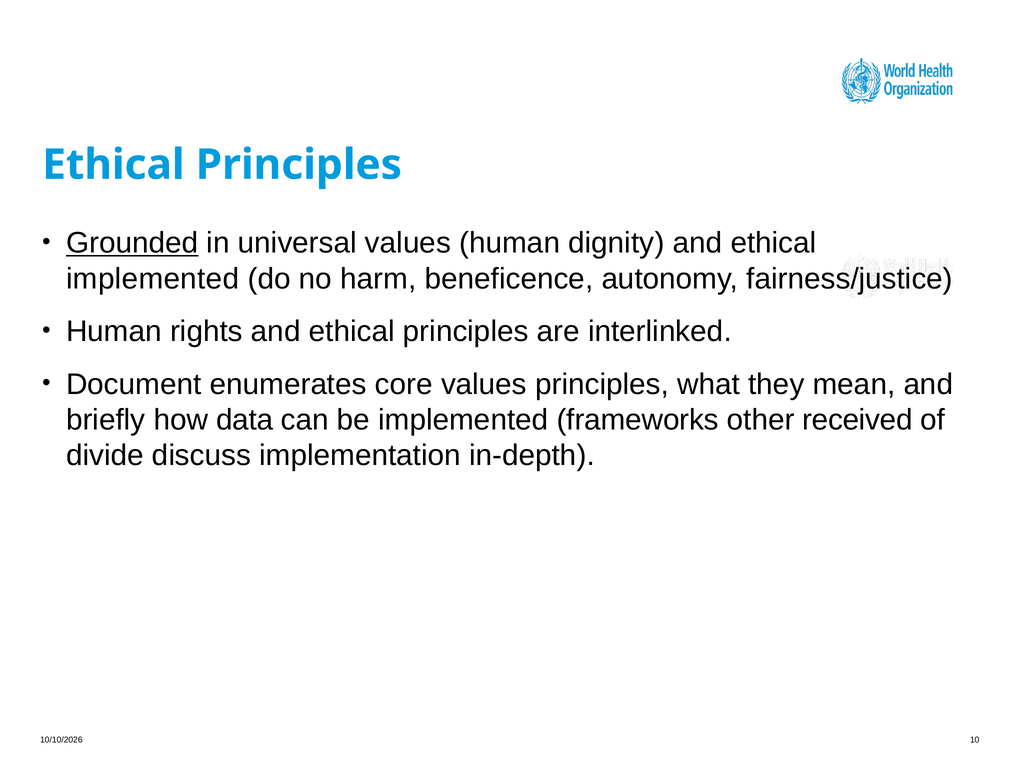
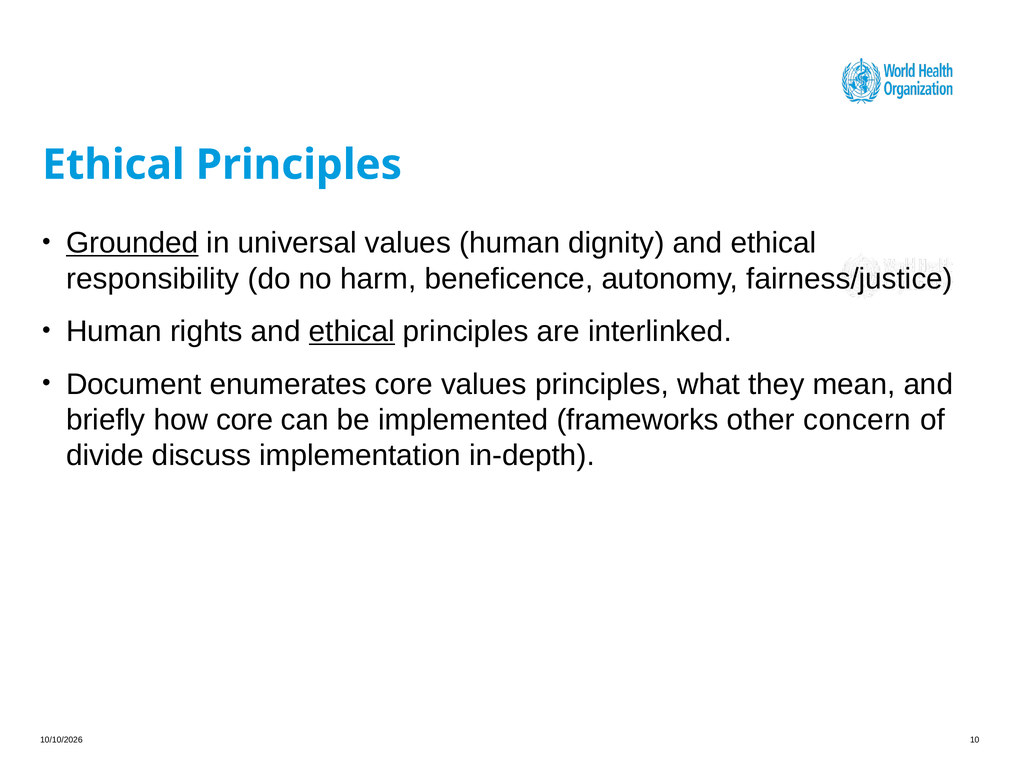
implemented: implemented -> responsibility (153, 279)
ethical underline: none -> present (352, 331)
how data: data -> core (245, 420)
received: received -> concern (857, 420)
